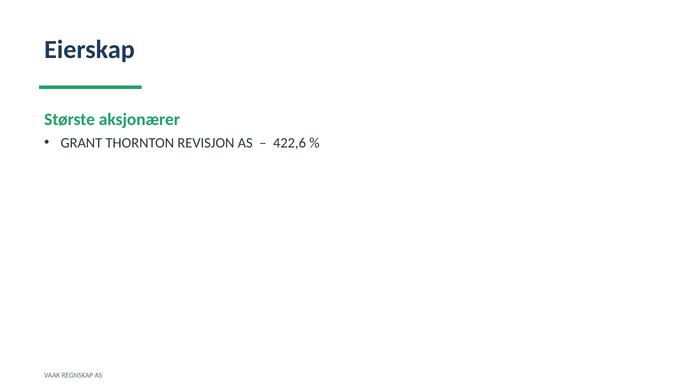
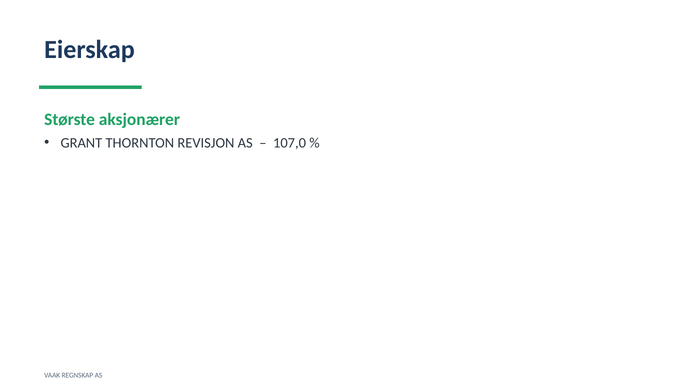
422,6: 422,6 -> 107,0 (290, 143)
